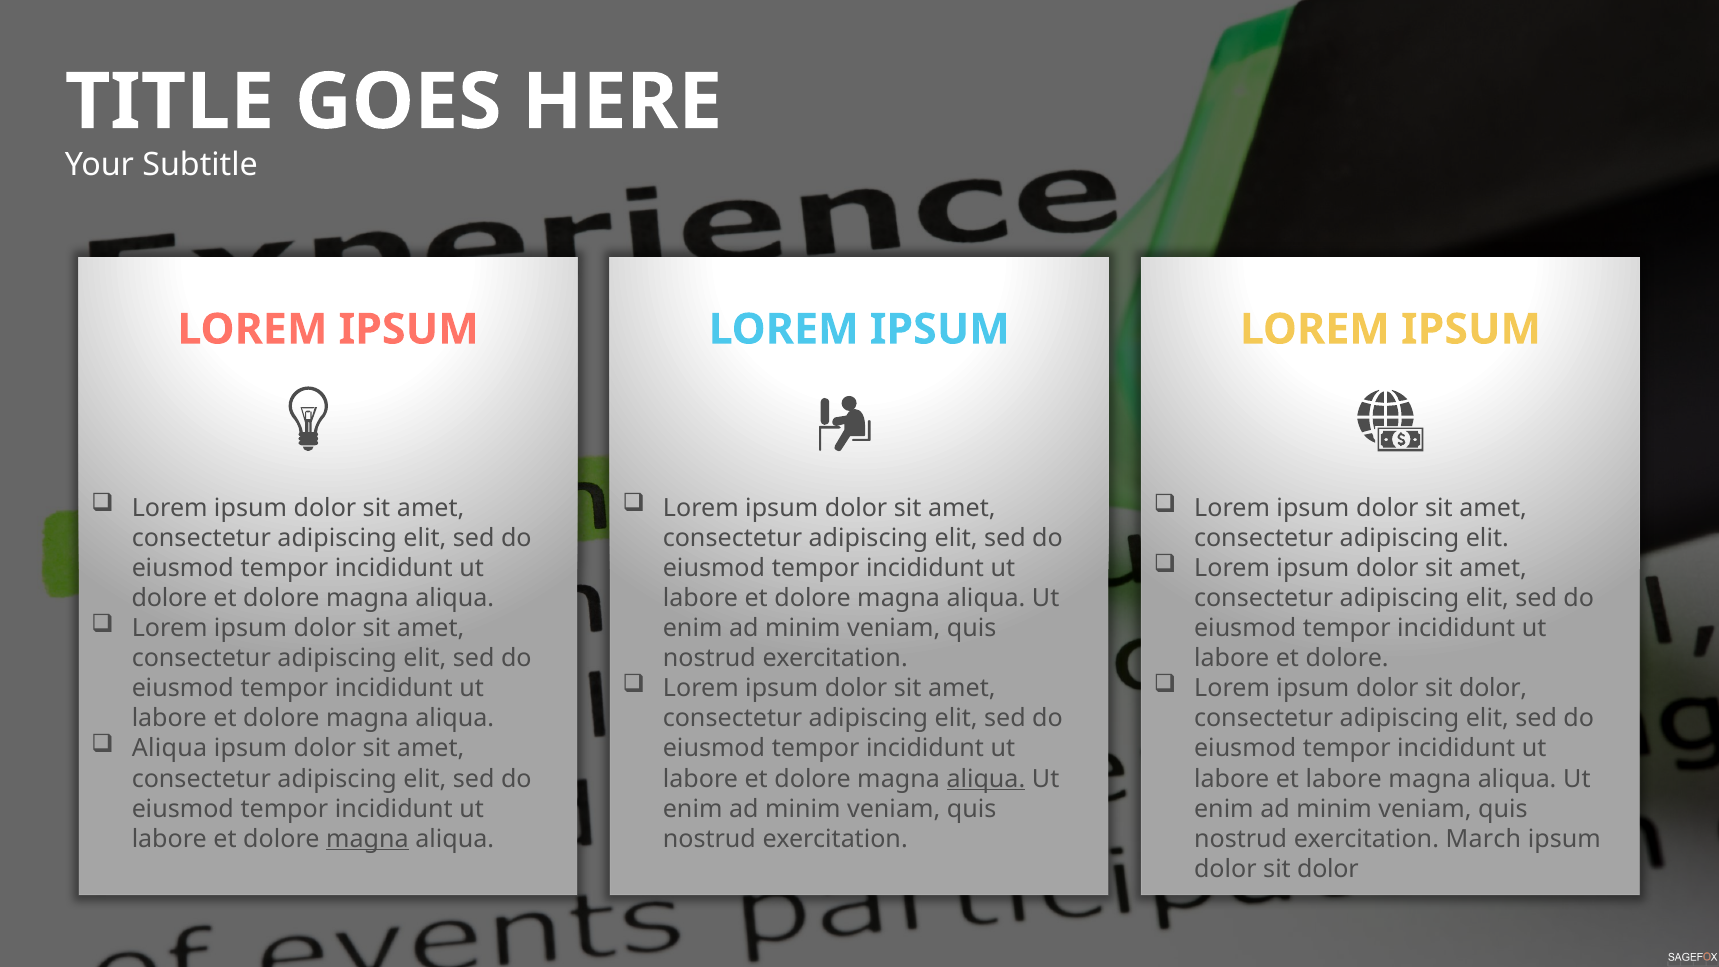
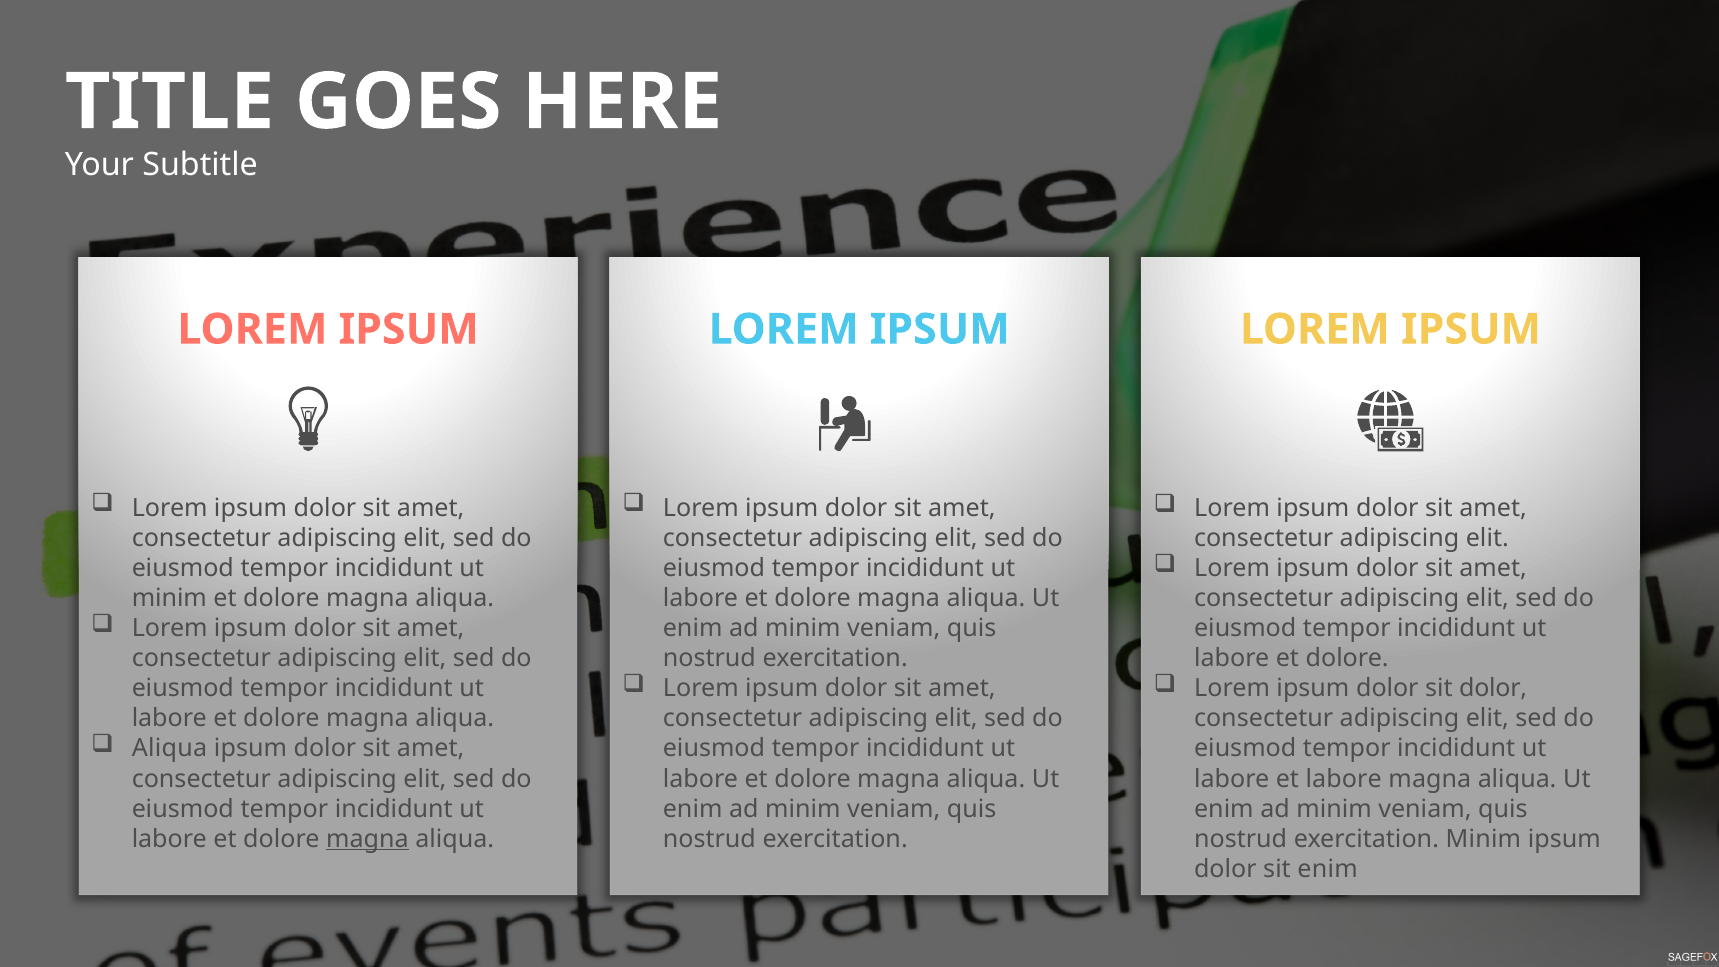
dolore: dolore -> minim (169, 598)
aliqua underline: present -> none (986, 779)
exercitation March: March -> Minim (1483, 839)
dolor: dolor -> enim (1328, 869)
